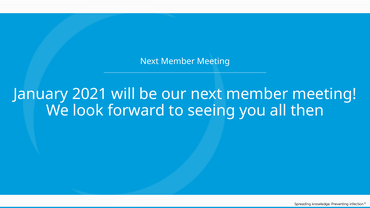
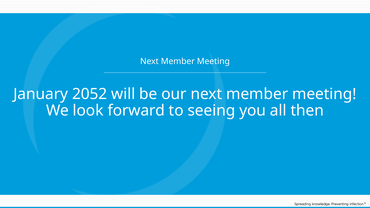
2021: 2021 -> 2052 (90, 94)
